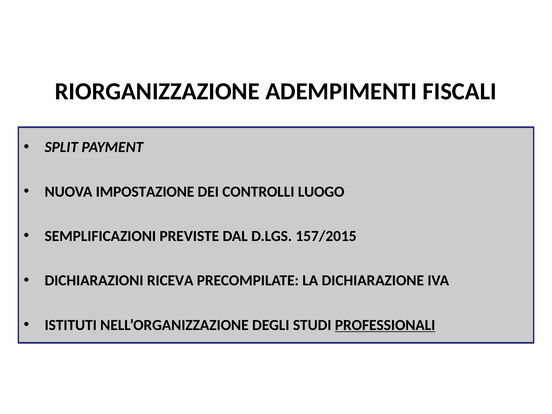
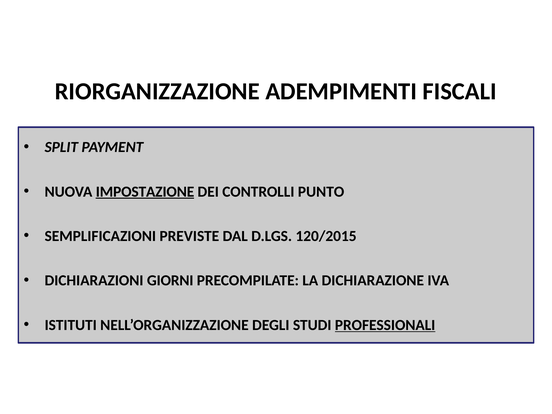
IMPOSTAZIONE underline: none -> present (145, 192)
LUOGO: LUOGO -> PUNTO (321, 192)
157/2015: 157/2015 -> 120/2015 (326, 236)
RICEVA: RICEVA -> GIORNI (170, 281)
